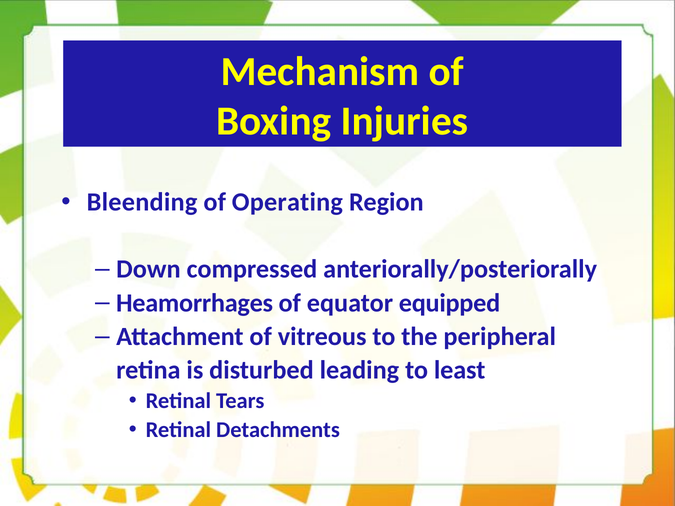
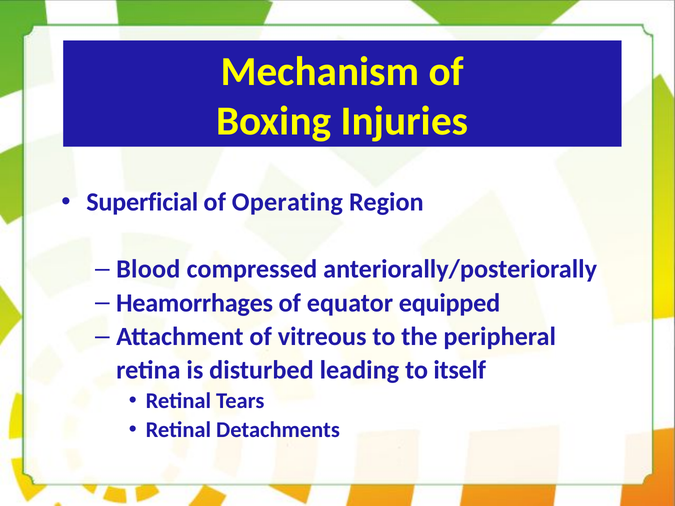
Bleending: Bleending -> Superficial (142, 202)
Down: Down -> Blood (148, 269)
least: least -> itself (460, 370)
